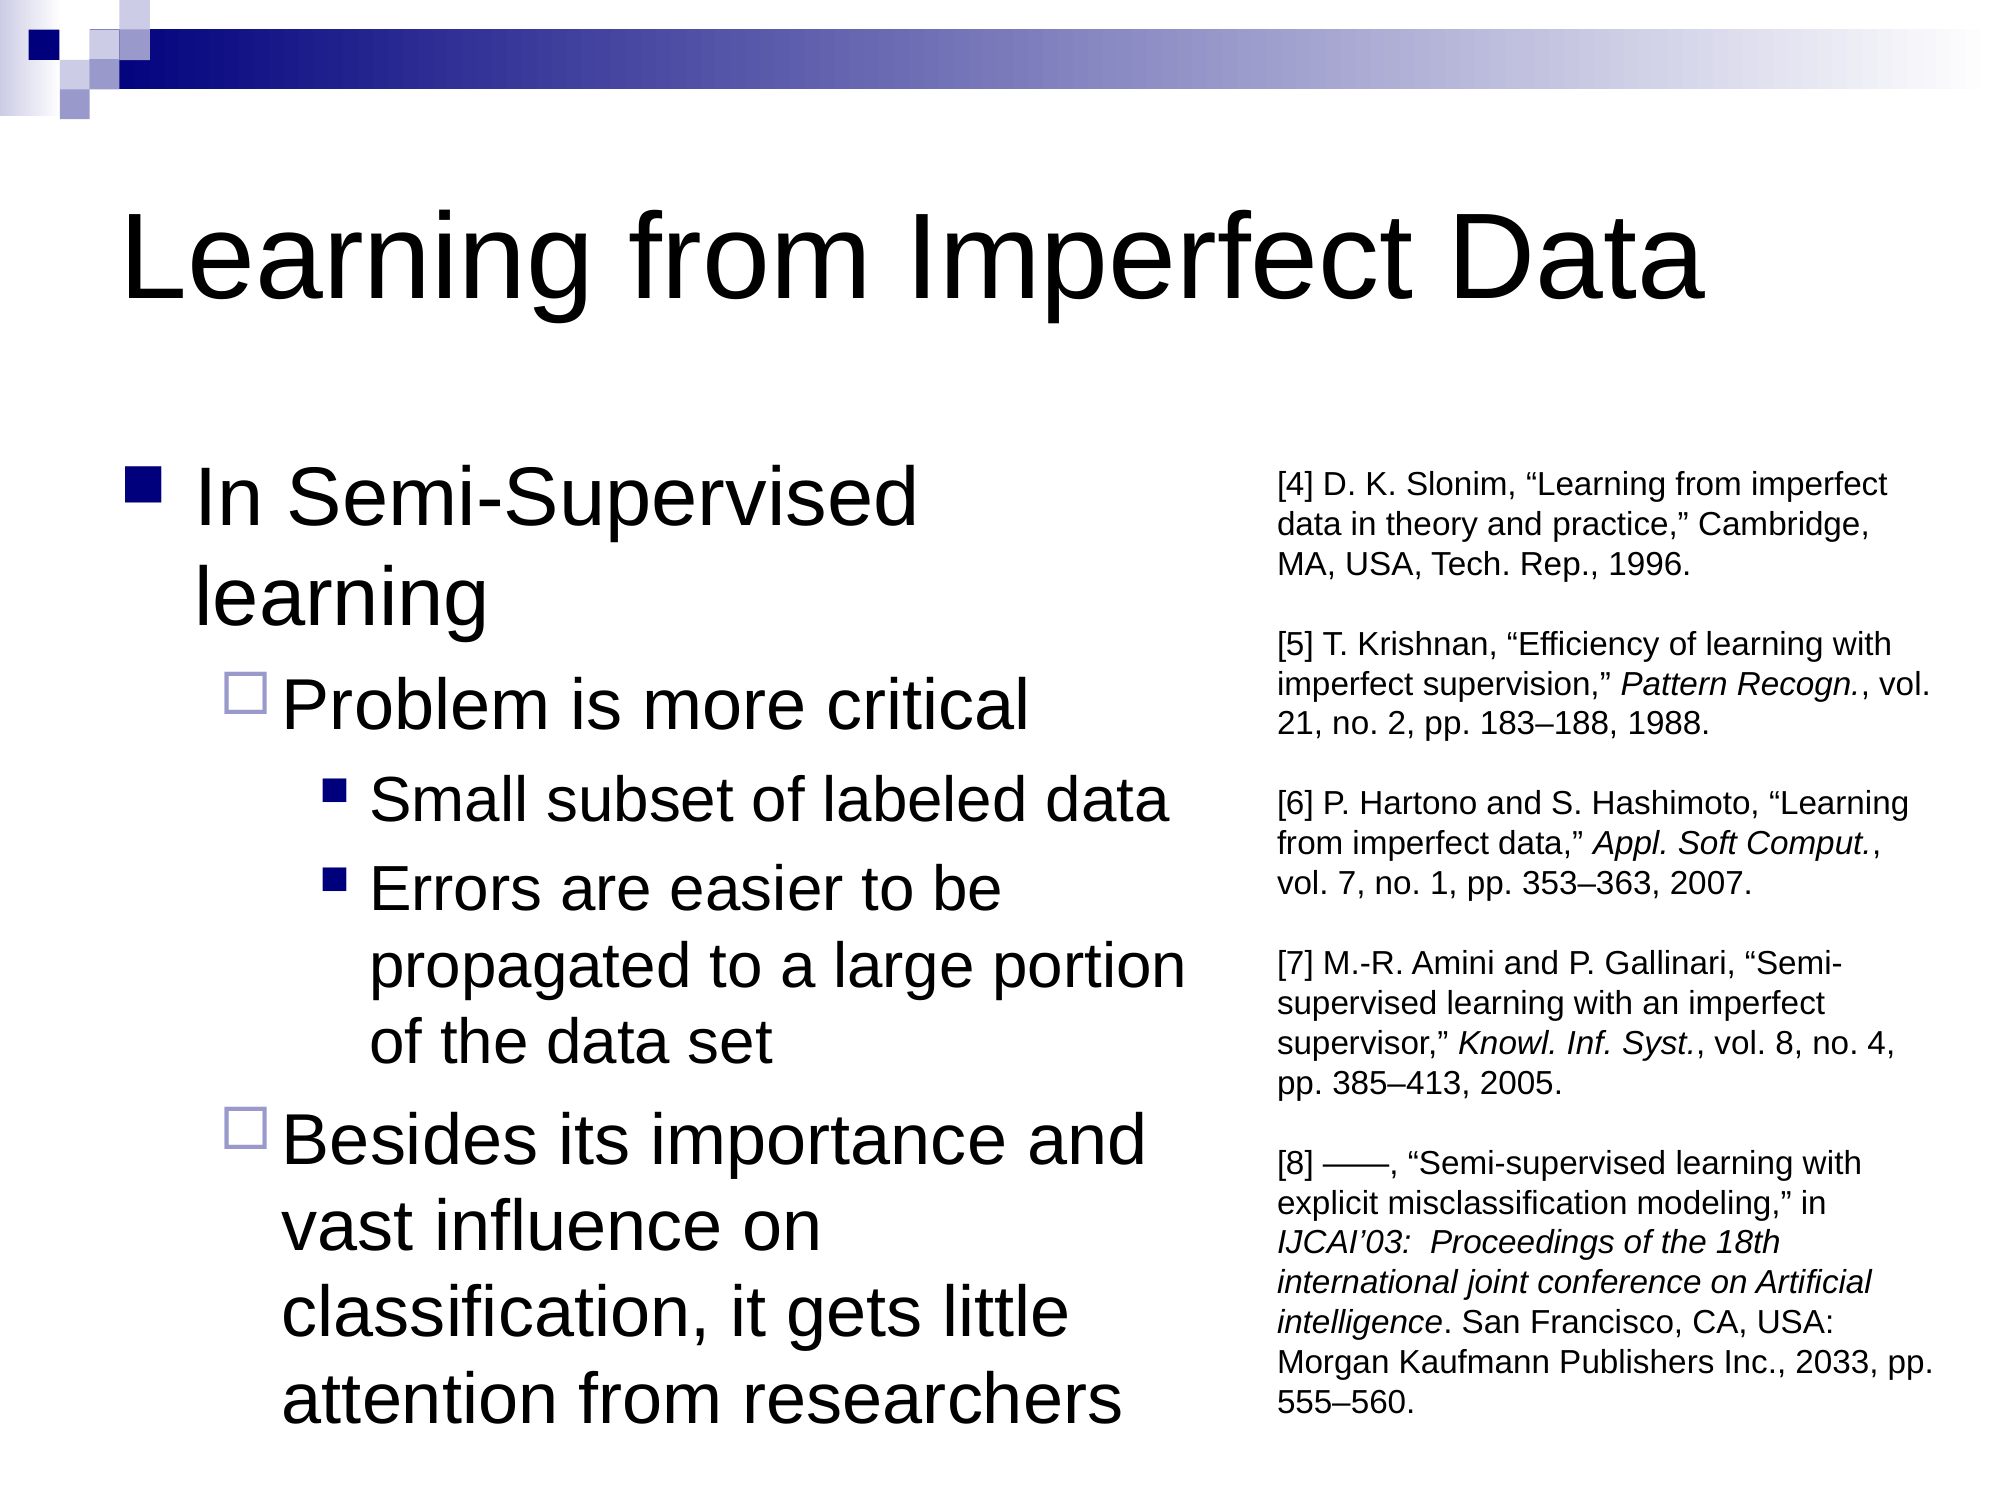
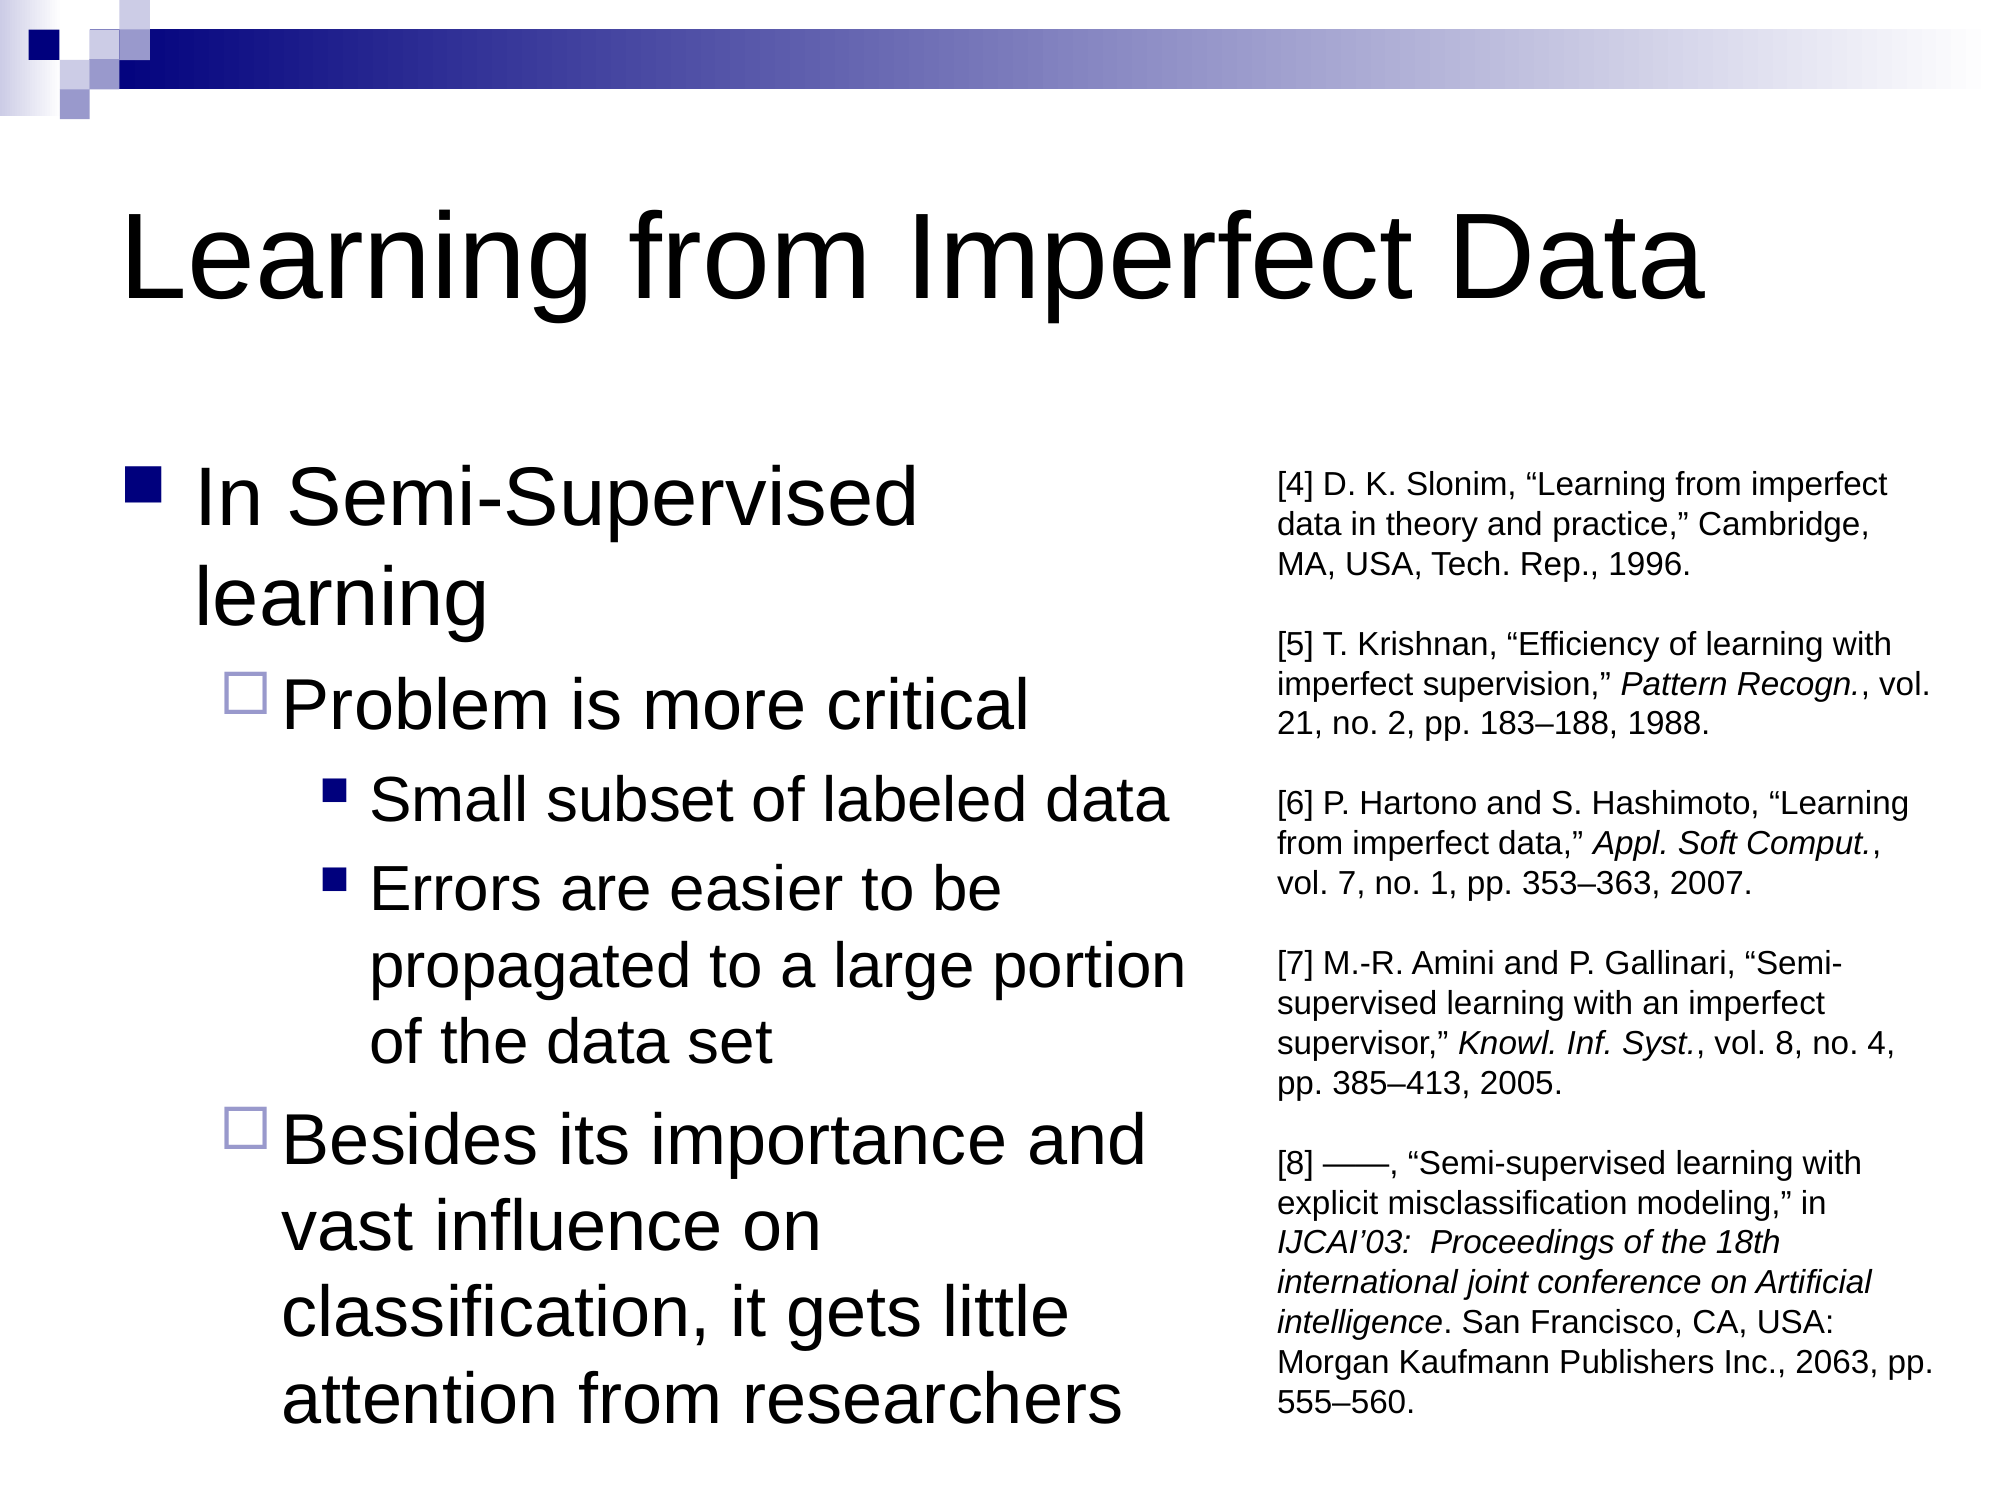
2033: 2033 -> 2063 (1837, 1363)
